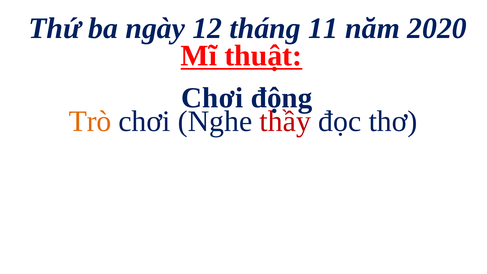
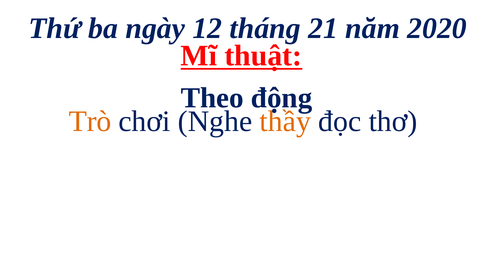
11: 11 -> 21 (323, 28)
Chơi: Chơi -> Theo (212, 98)
thầy colour: red -> orange (285, 121)
